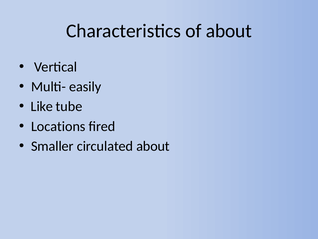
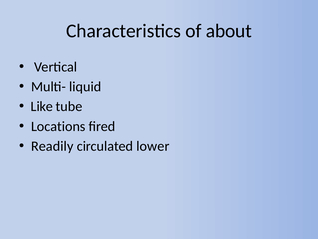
easily: easily -> liquid (85, 87)
Smaller: Smaller -> Readily (52, 146)
circulated about: about -> lower (153, 146)
